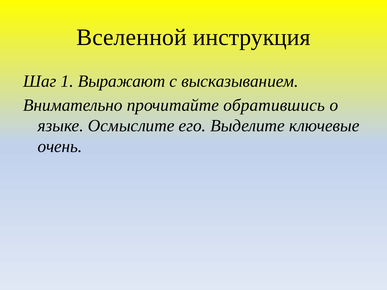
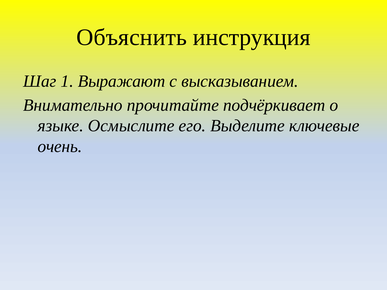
Вселенной: Вселенной -> Объяснить (132, 37)
обратившись: обратившись -> подчёркивает (274, 105)
